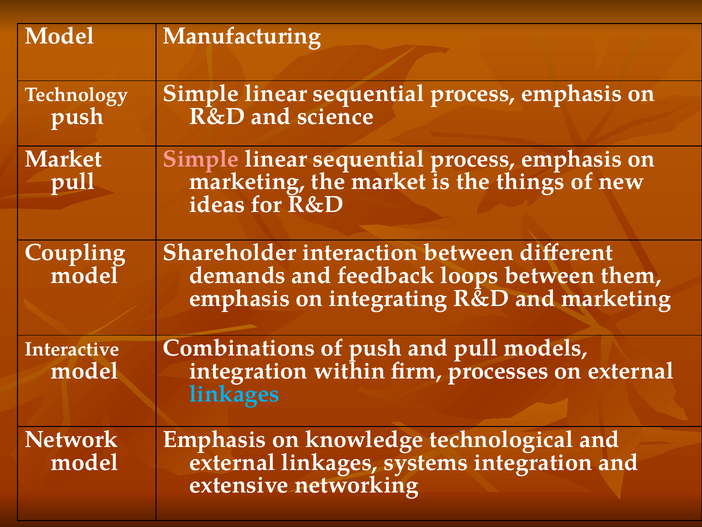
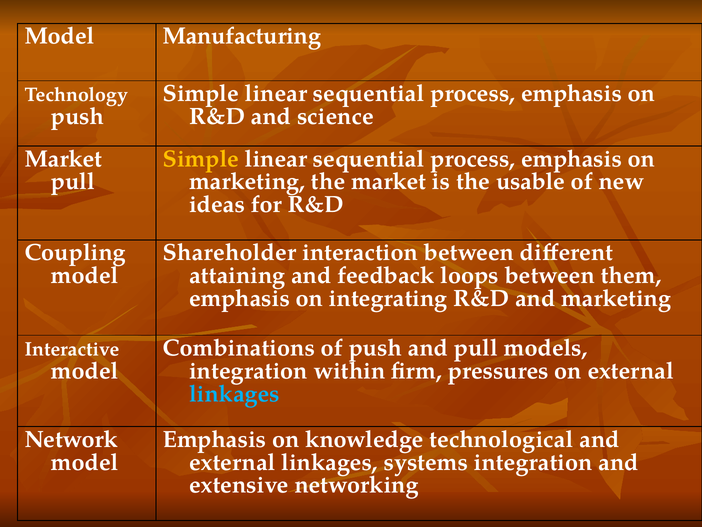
Simple colour: pink -> yellow (201, 159)
things: things -> usable (531, 182)
demands: demands -> attaining (237, 275)
processes: processes -> pressures (498, 371)
